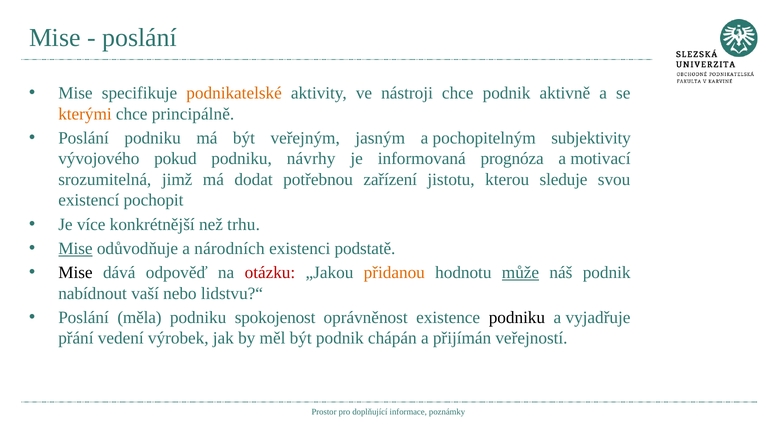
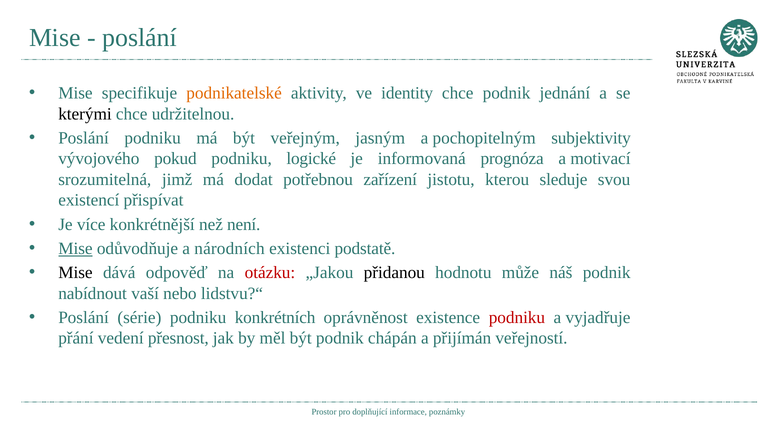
nástroji: nástroji -> identity (407, 93)
aktivně: aktivně -> jednání (565, 93)
kterými colour: orange -> black (85, 114)
principálně: principálně -> udržitelnou (193, 114)
návrhy: návrhy -> logické (311, 159)
pochopit: pochopit -> přispívat (154, 200)
trhu: trhu -> není (244, 224)
přidanou colour: orange -> black (394, 273)
může underline: present -> none (521, 273)
měla: měla -> série (139, 318)
spokojenost: spokojenost -> konkrétních (275, 318)
podniku colour: black -> red (517, 318)
výrobek: výrobek -> přesnost (178, 338)
